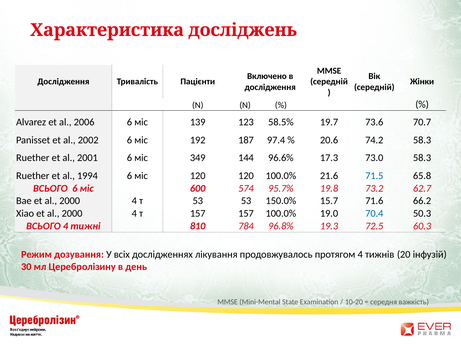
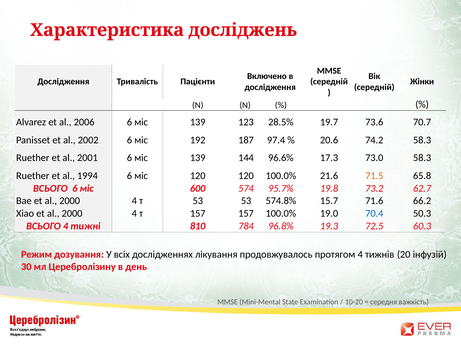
58.5%: 58.5% -> 28.5% (281, 122)
2001 6 міс 349: 349 -> 139 (198, 158)
71.5 colour: blue -> orange (374, 176)
150.0%: 150.0% -> 574.8% (281, 201)
